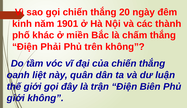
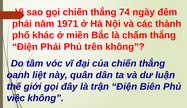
20: 20 -> 74 (124, 12)
kinh: kinh -> phải (22, 24)
1901: 1901 -> 1971 (68, 24)
giới: giới -> việc (16, 98)
